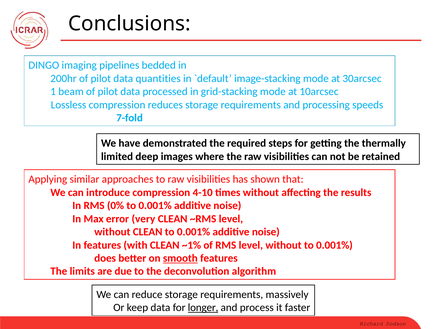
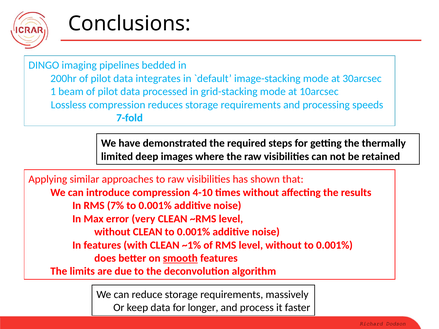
quantities: quantities -> integrates (158, 78)
0%: 0% -> 7% (116, 206)
longer underline: present -> none (203, 308)
